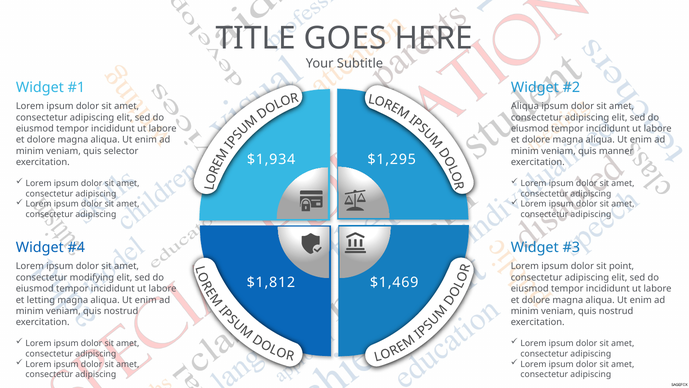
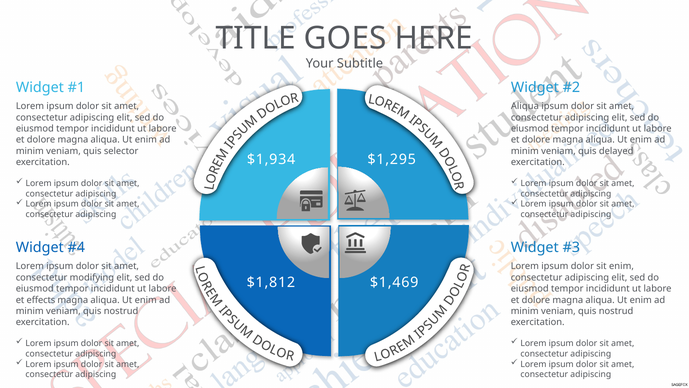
manner: manner -> delayed (616, 151)
sit point: point -> enim (621, 266)
letting: letting -> effects (41, 300)
